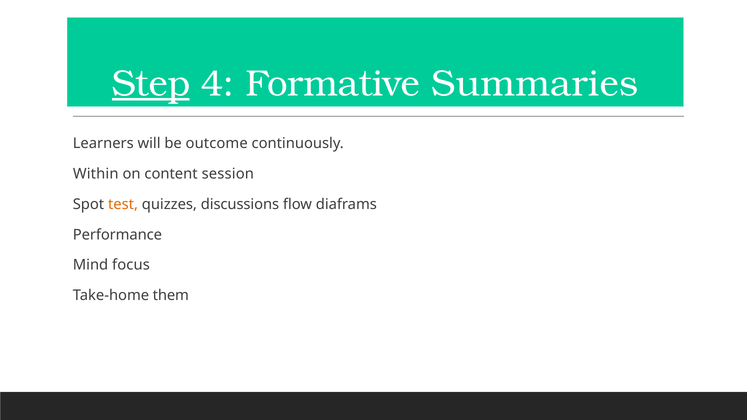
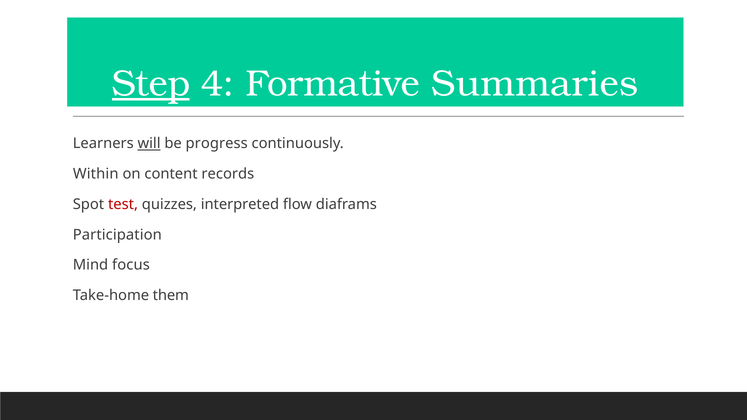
will underline: none -> present (149, 144)
outcome: outcome -> progress (217, 144)
session: session -> records (228, 174)
test colour: orange -> red (123, 204)
discussions: discussions -> interpreted (240, 204)
Performance: Performance -> Participation (117, 235)
